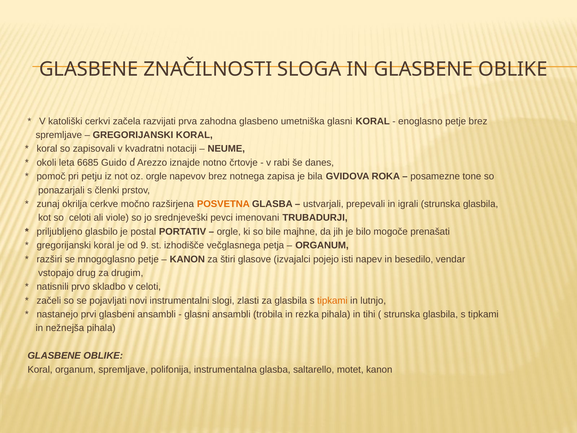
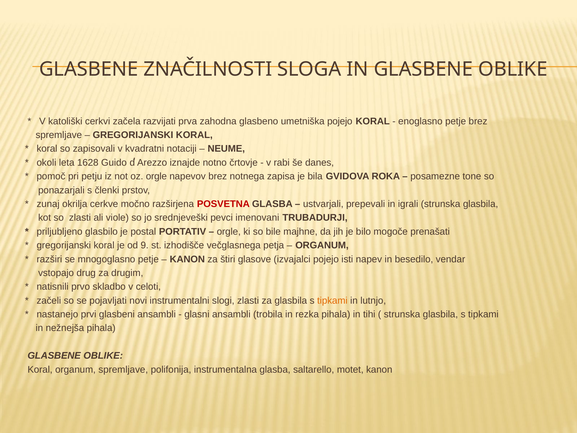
umetniška glasni: glasni -> pojejo (340, 121)
6685: 6685 -> 1628 (88, 163)
POSVETNA colour: orange -> red (223, 204)
so celoti: celoti -> zlasti (80, 218)
